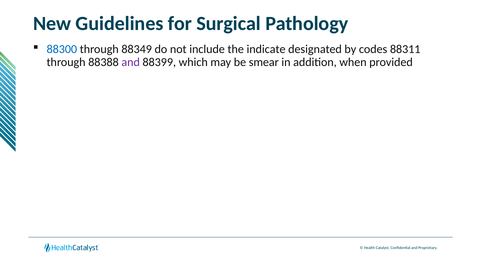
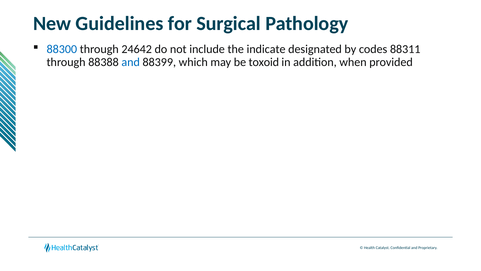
88349: 88349 -> 24642 (137, 49)
and colour: purple -> blue (131, 62)
smear: smear -> toxoid (264, 62)
